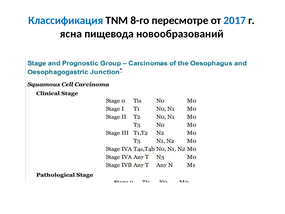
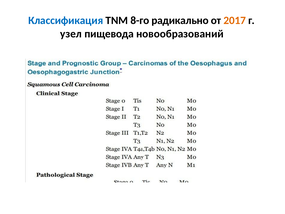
пересмотре: пересмотре -> радикально (180, 21)
2017 colour: blue -> orange (235, 21)
ясна: ясна -> узел (71, 34)
